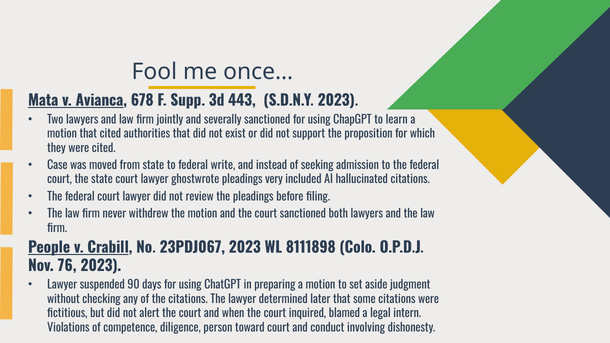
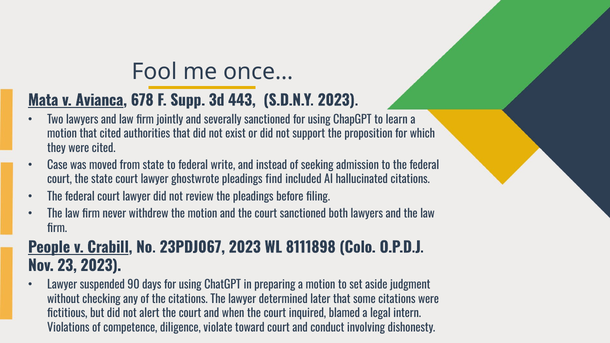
very: very -> find (274, 180)
76: 76 -> 23 (67, 266)
person: person -> violate (218, 328)
